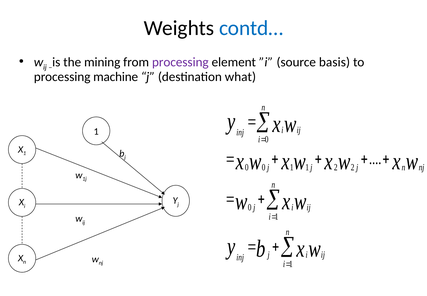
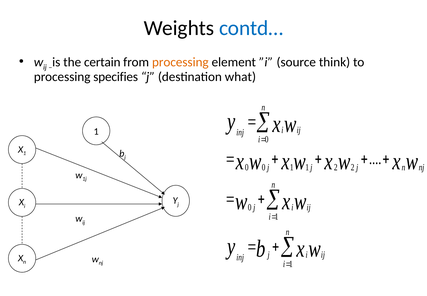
mining: mining -> certain (102, 62)
processing colour: purple -> orange (180, 62)
basis: basis -> think (335, 62)
machine: machine -> specifies (116, 77)
